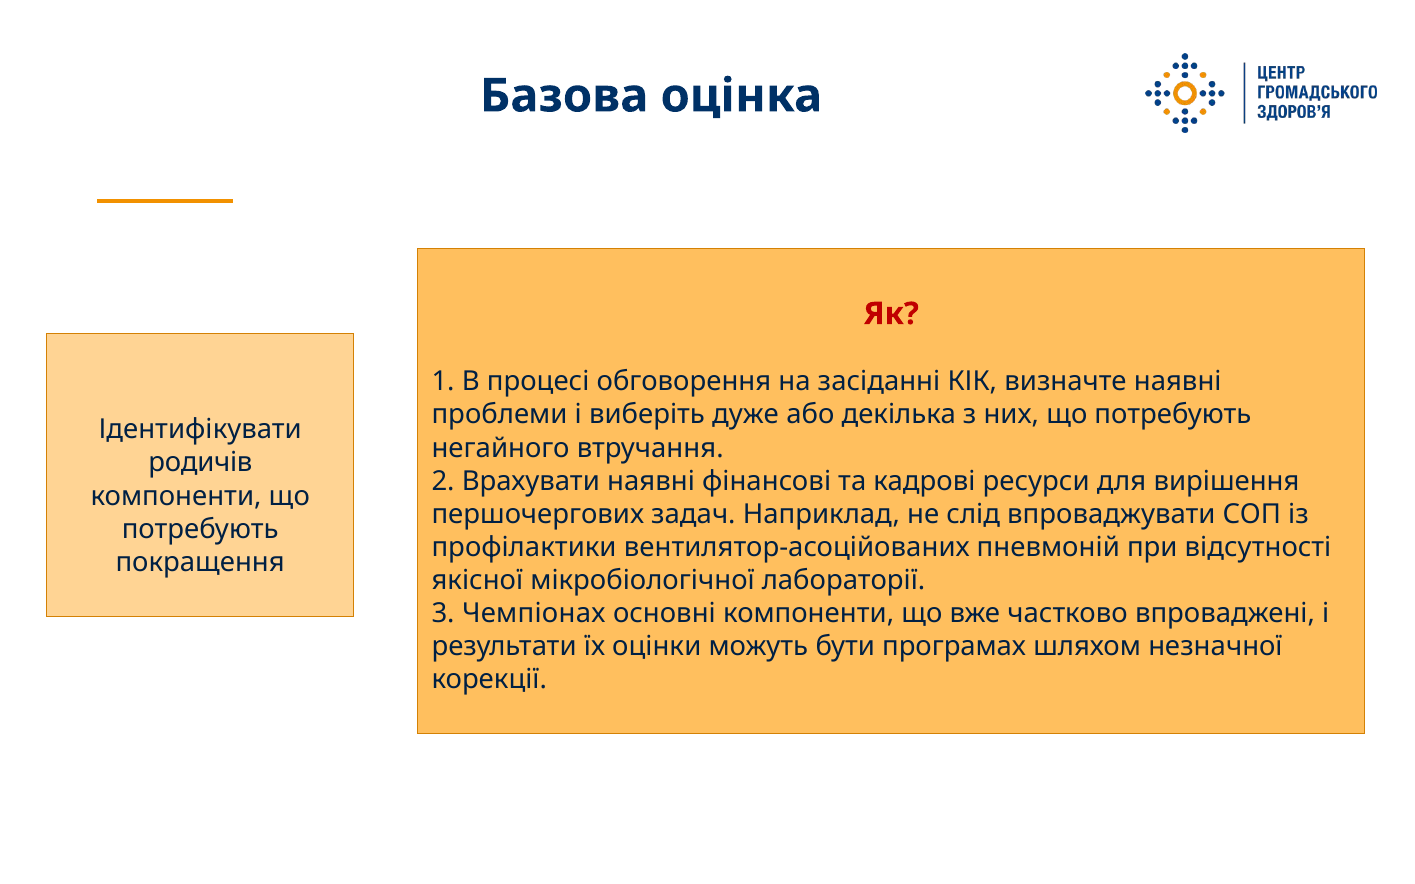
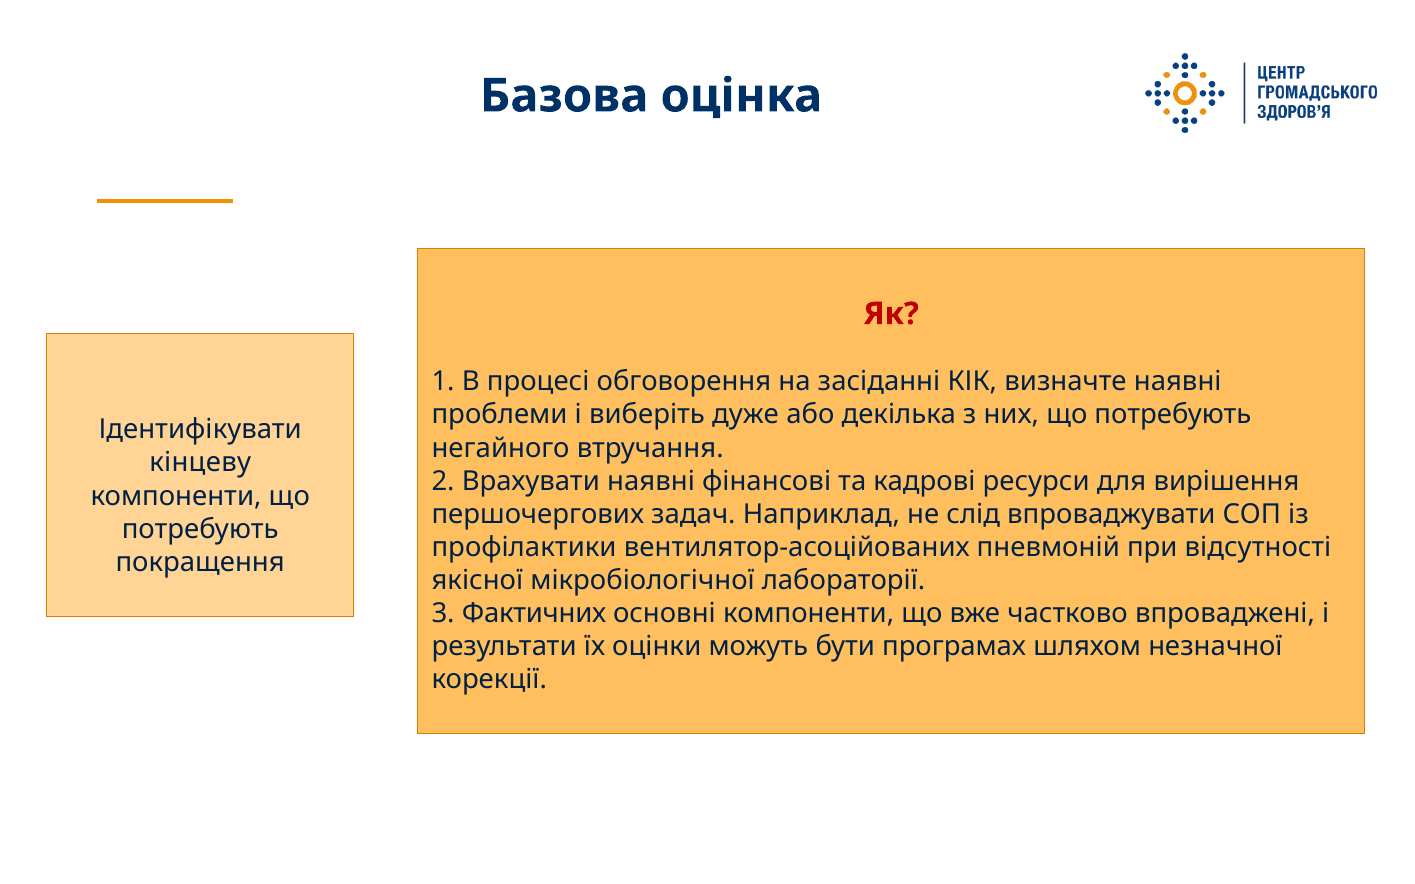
родичів: родичів -> кінцеву (200, 463)
Чемпіонах: Чемпіонах -> Фактичних (534, 613)
